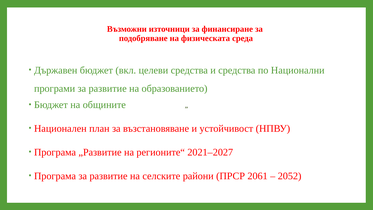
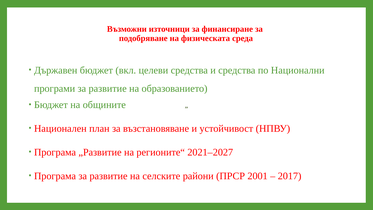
2061: 2061 -> 2001 (258, 176)
2052: 2052 -> 2017 (290, 176)
